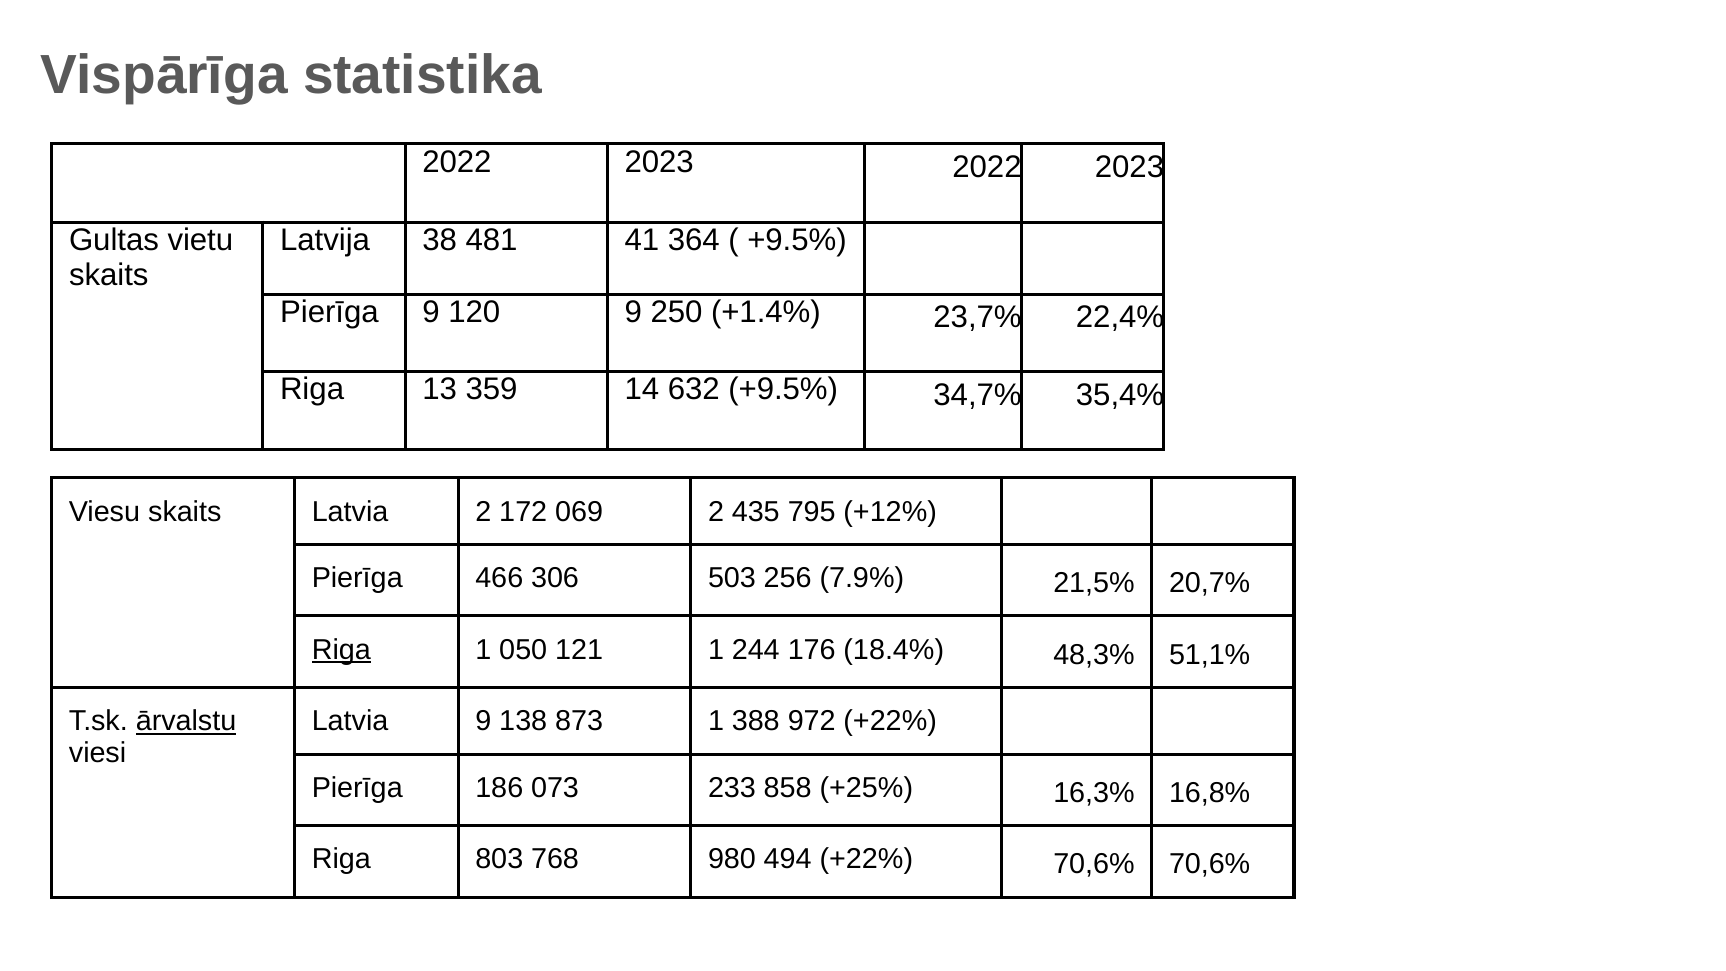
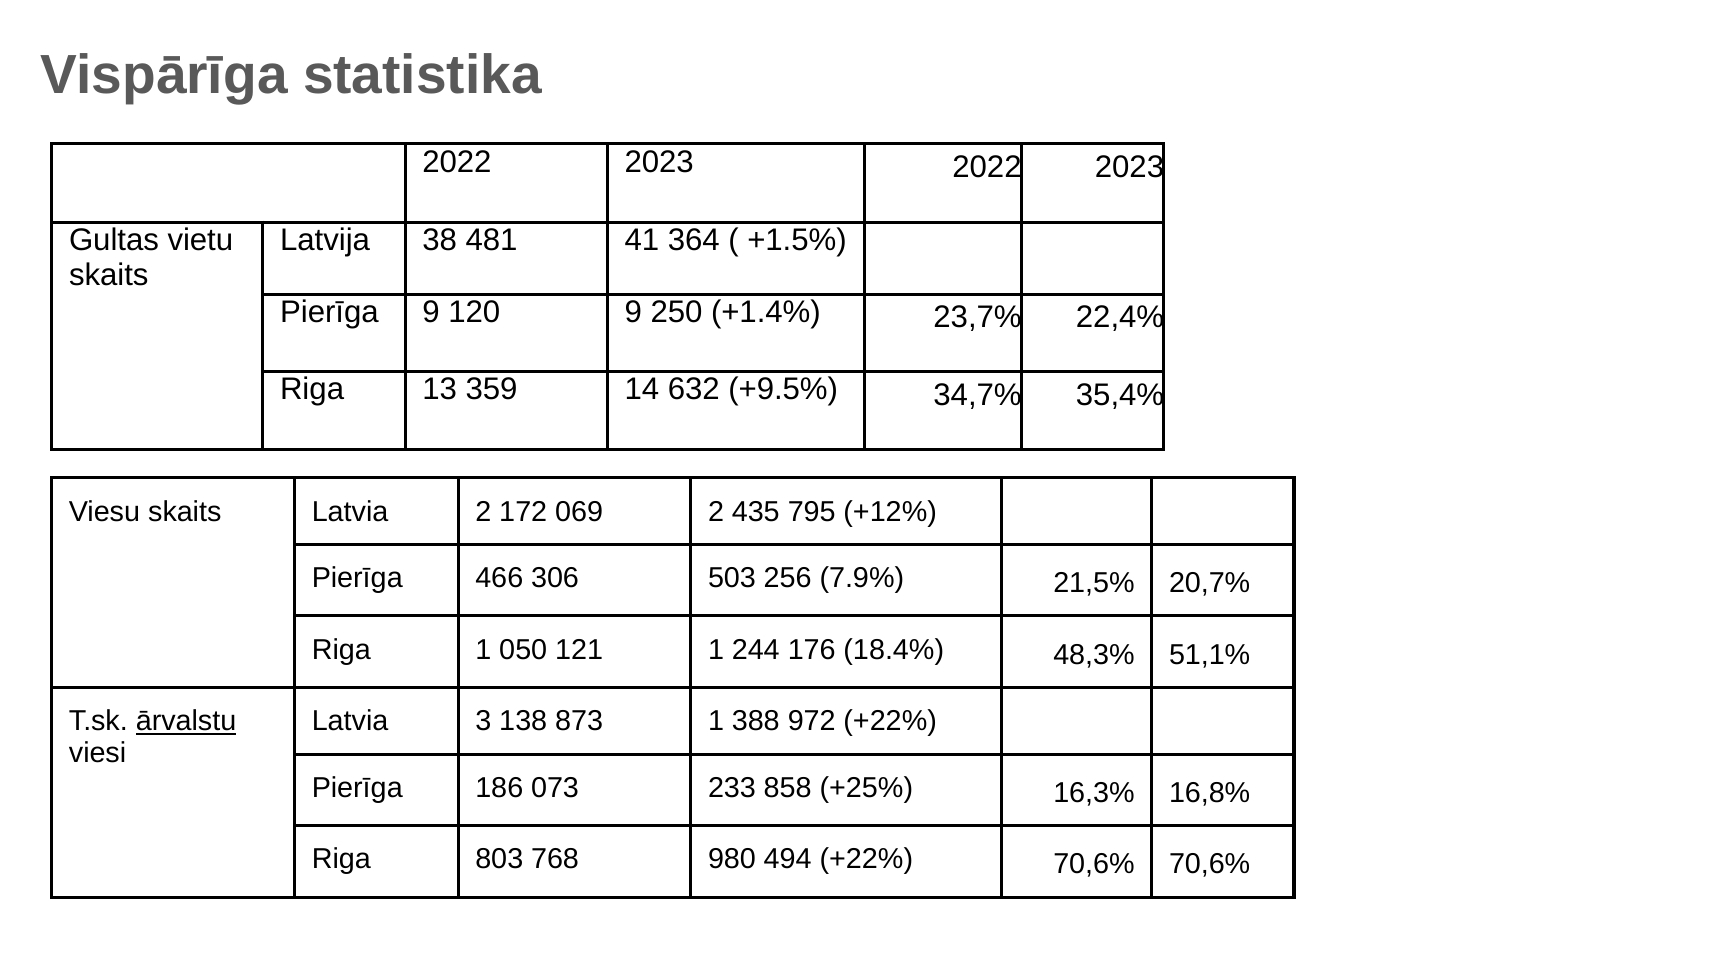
+9.5%: +9.5% -> +1.5% (797, 240)
Riga underline: present -> none (341, 650)
Latvia 9: 9 -> 3 (483, 721)
